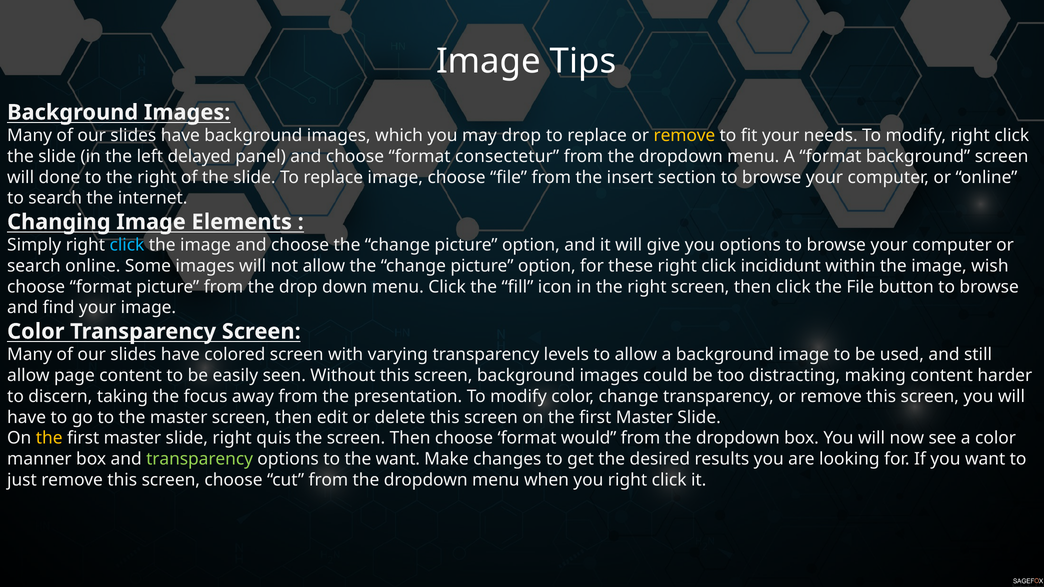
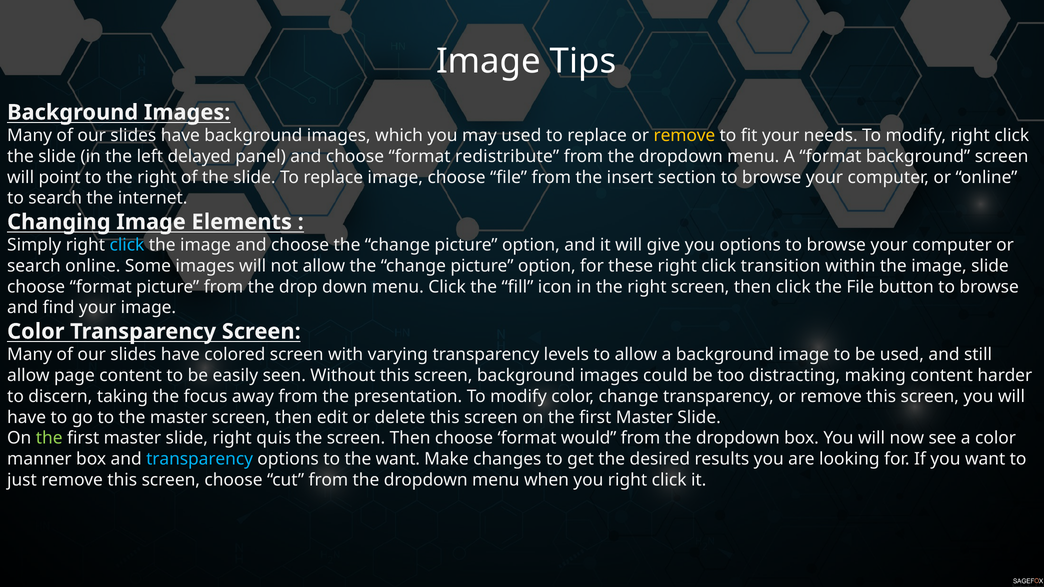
may drop: drop -> used (521, 136)
consectetur: consectetur -> redistribute (507, 157)
done: done -> point (60, 177)
incididunt: incididunt -> transition (781, 266)
image wish: wish -> slide (990, 266)
the colour: yellow -> light green (49, 438)
transparency colour: light green -> light blue (200, 459)
